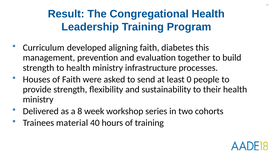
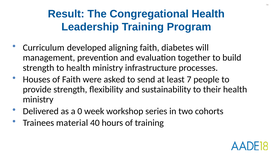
this: this -> will (202, 48)
0: 0 -> 7 (189, 79)
8: 8 -> 0 (80, 111)
